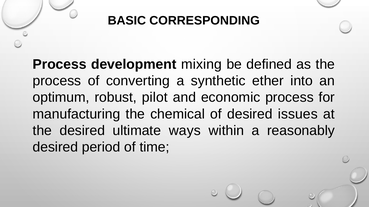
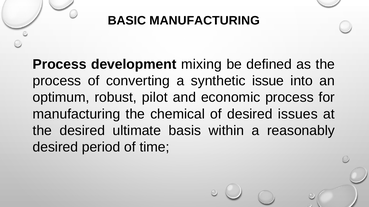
BASIC CORRESPONDING: CORRESPONDING -> MANUFACTURING (205, 21)
ether: ether -> issue (268, 81)
ways: ways -> basis (185, 131)
